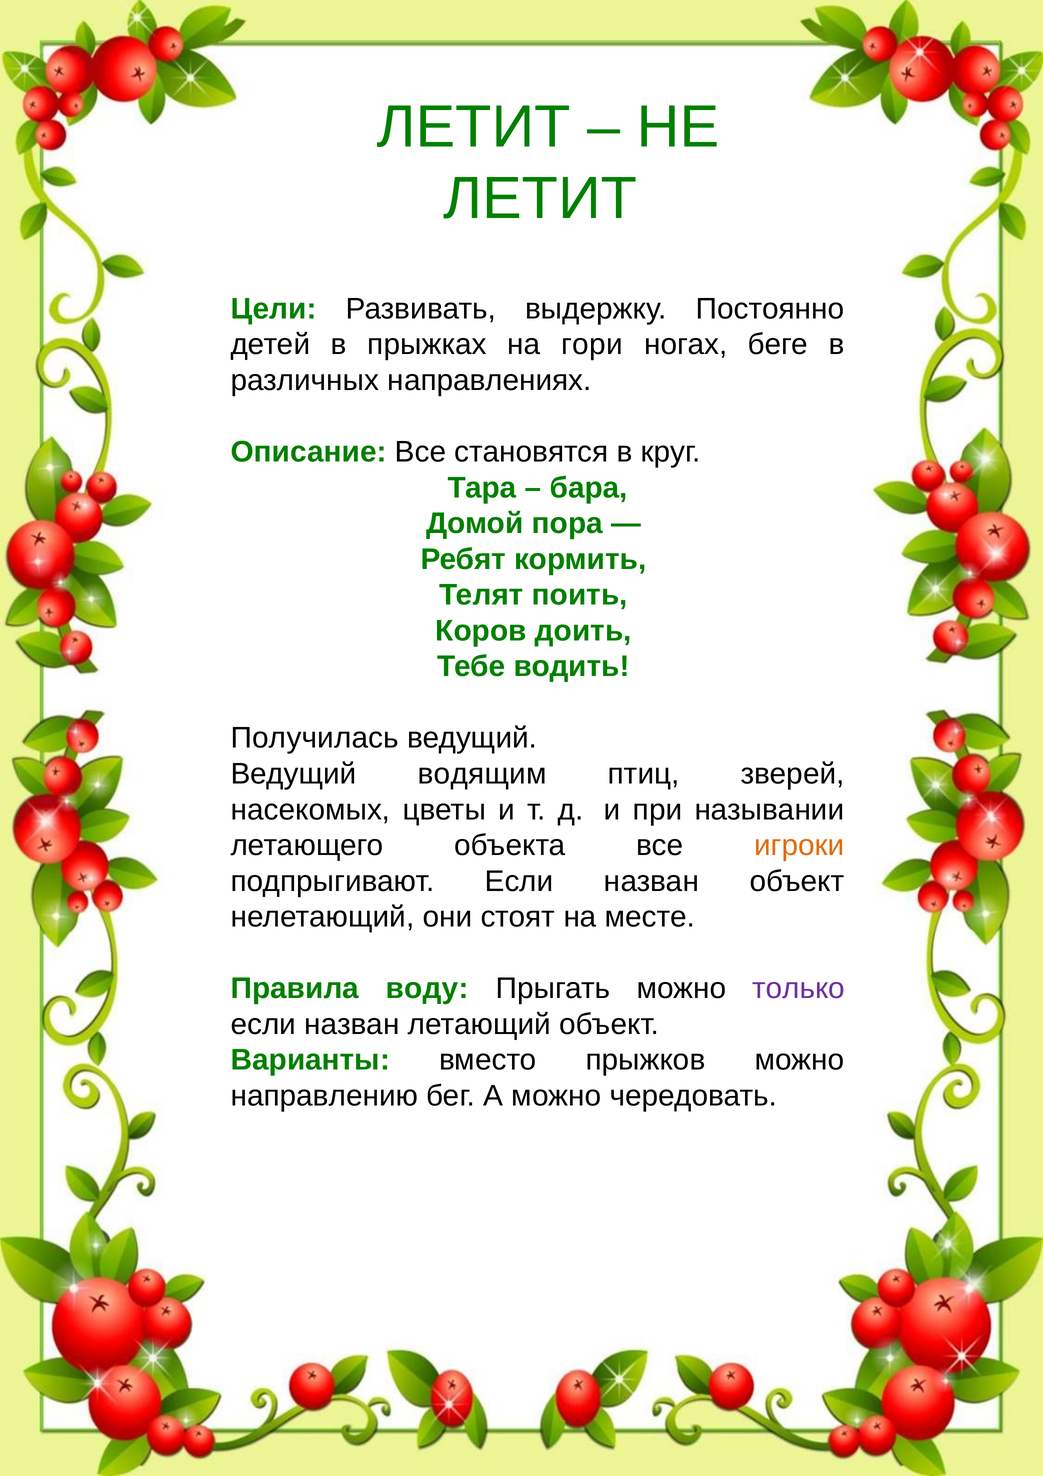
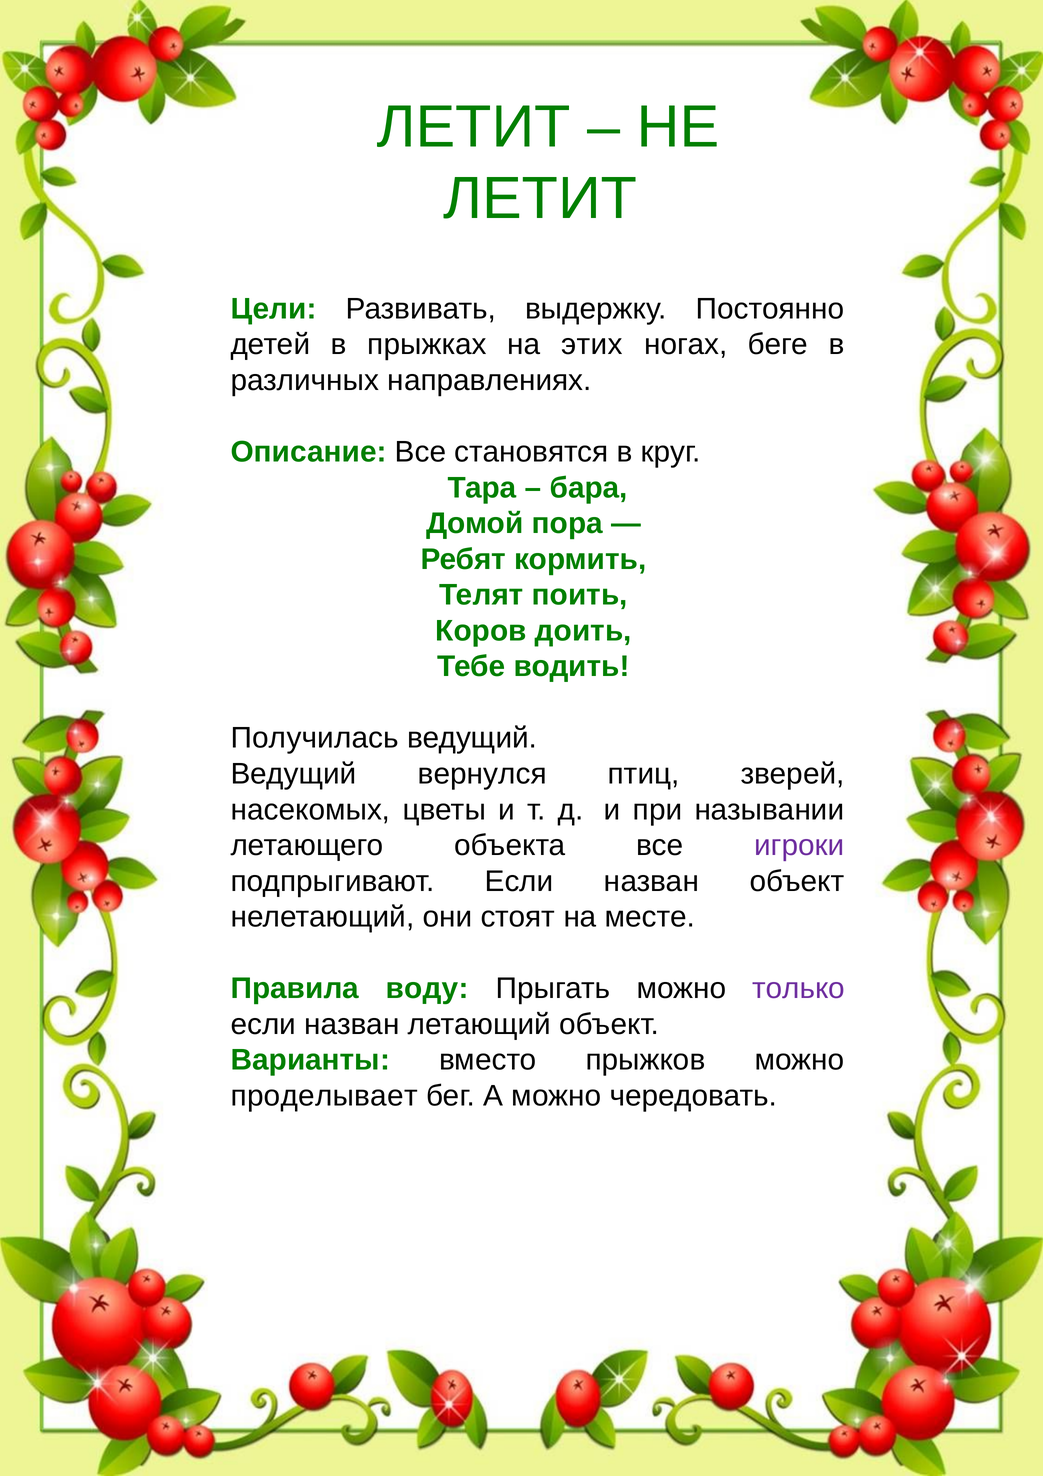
гори: гори -> этих (592, 344)
водящим: водящим -> вернулся (482, 773)
игроки colour: orange -> purple (799, 845)
направлению: направлению -> проделывает (324, 1095)
